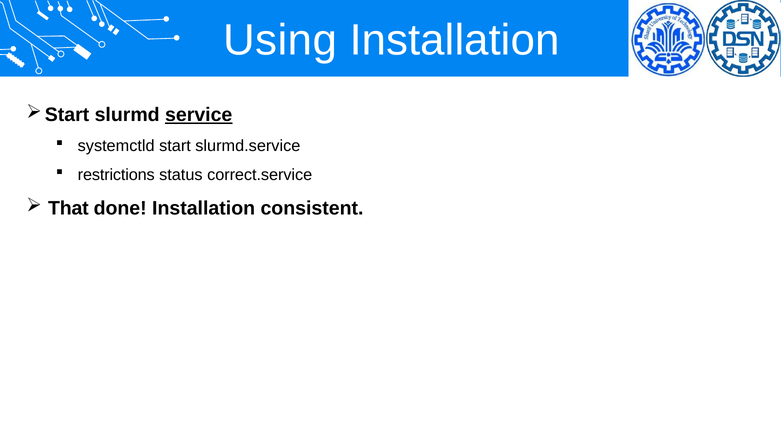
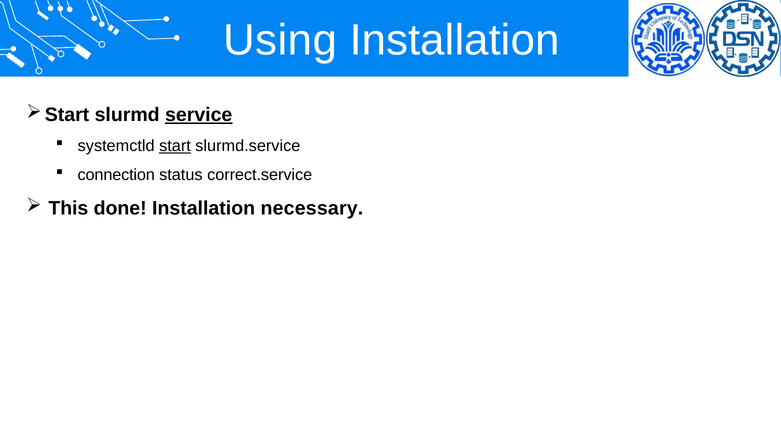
start underline: none -> present (175, 146)
restrictions: restrictions -> connection (116, 175)
That: That -> This (68, 209)
consistent: consistent -> necessary (312, 209)
